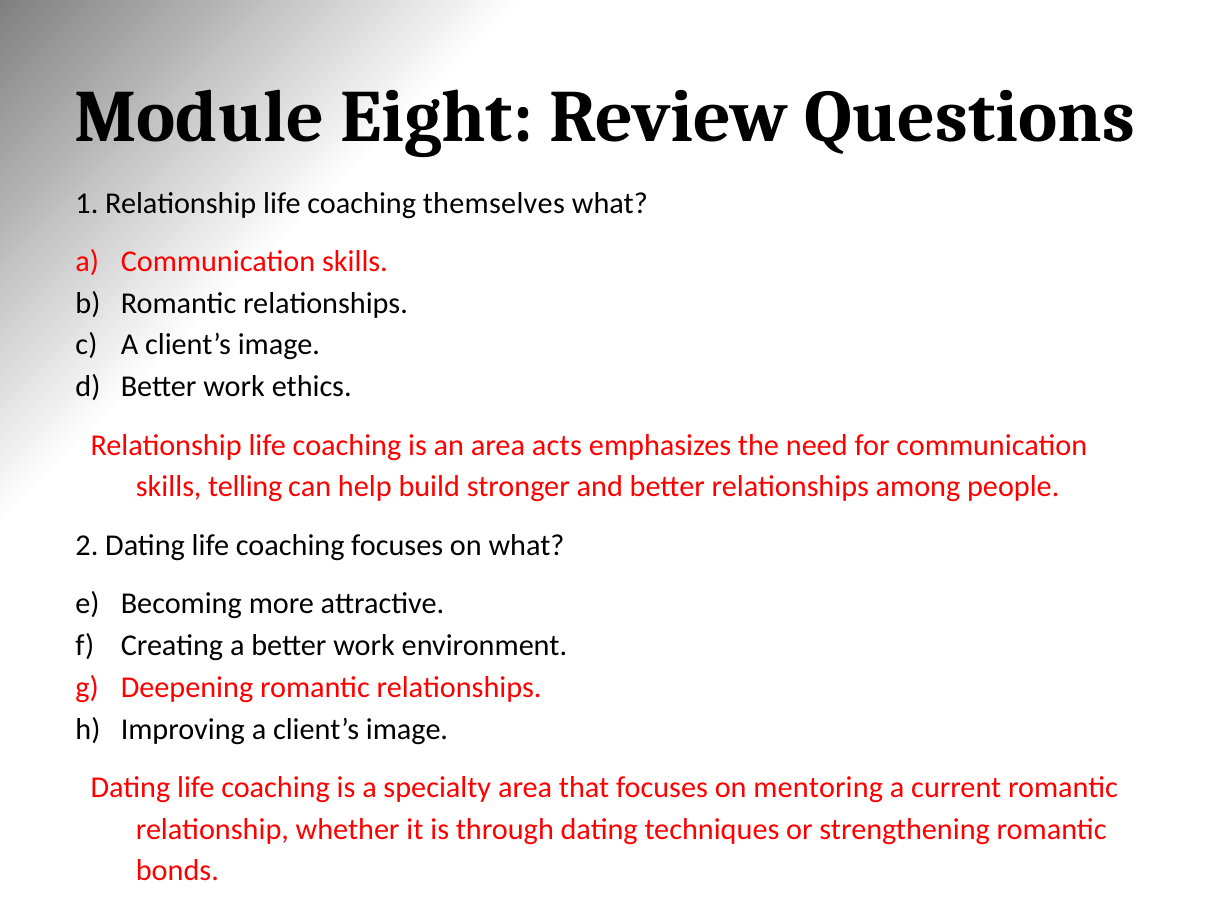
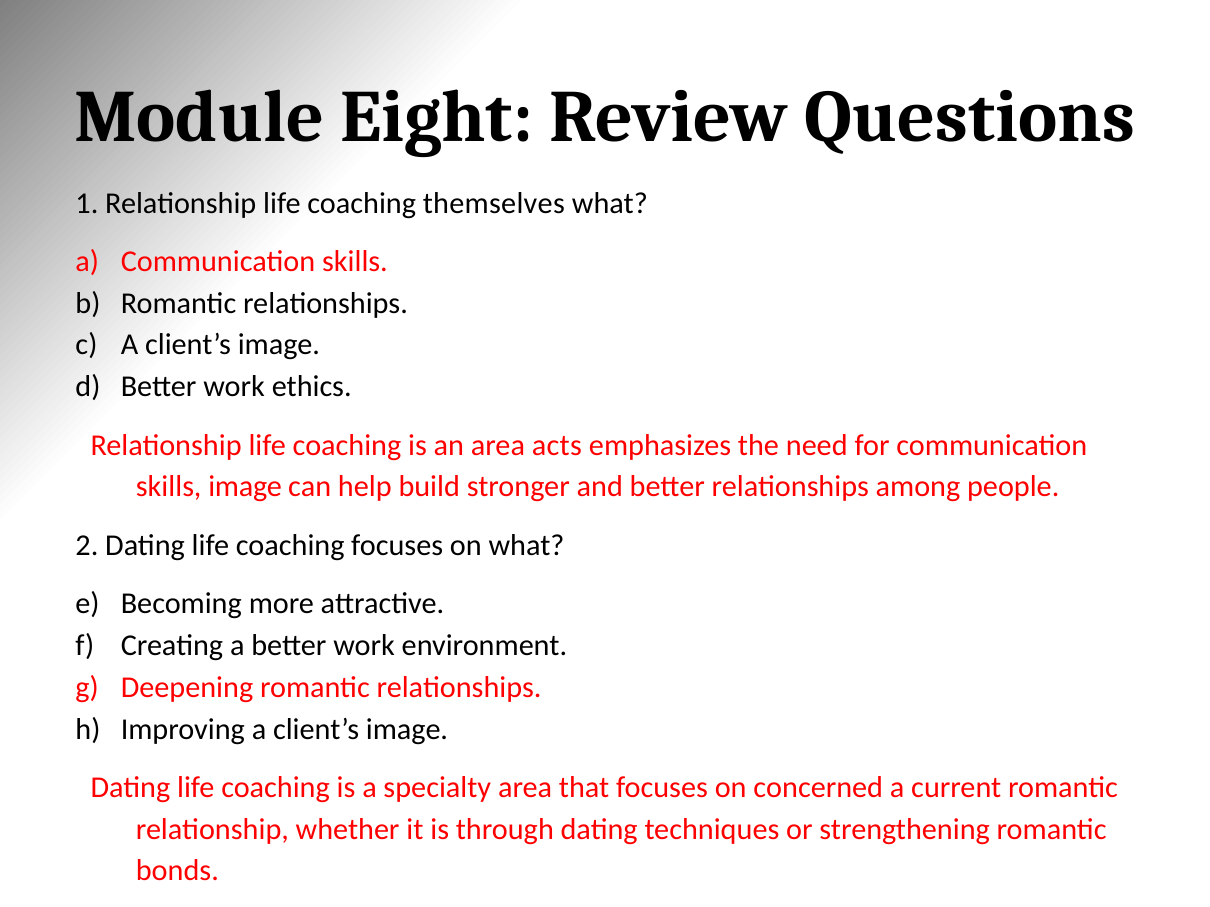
skills telling: telling -> image (245, 487)
mentoring: mentoring -> concerned (818, 788)
